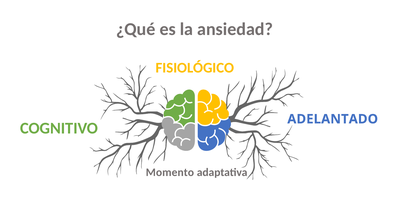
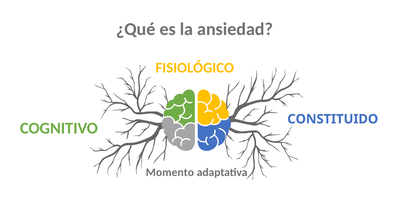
ADELANTADO: ADELANTADO -> CONSTITUIDO (333, 119)
